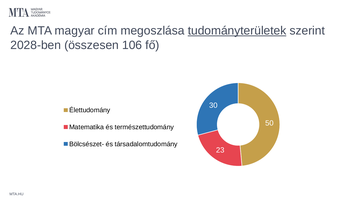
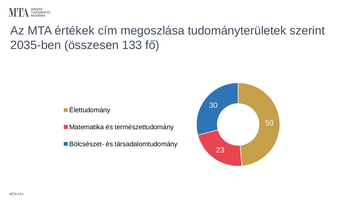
magyar: magyar -> értékek (75, 31)
tudományterületek underline: present -> none (237, 31)
2028-ben: 2028-ben -> 2035-ben (36, 45)
106: 106 -> 133 (132, 45)
